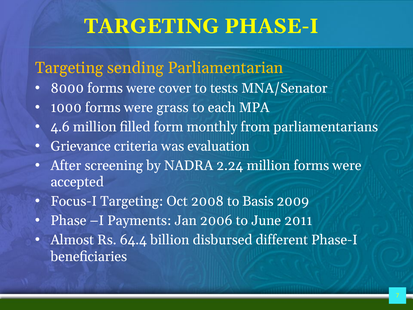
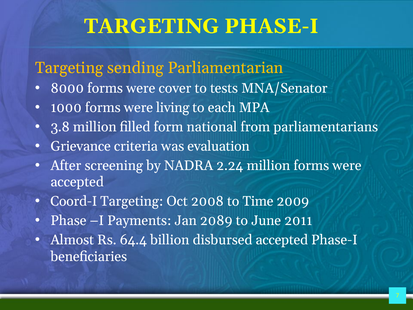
grass: grass -> living (173, 108)
4.6: 4.6 -> 3.8 (60, 127)
monthly: monthly -> national (212, 127)
Focus-I: Focus-I -> Coord-I (74, 201)
Basis: Basis -> Time (258, 201)
2006: 2006 -> 2089 (216, 220)
disbursed different: different -> accepted (282, 240)
